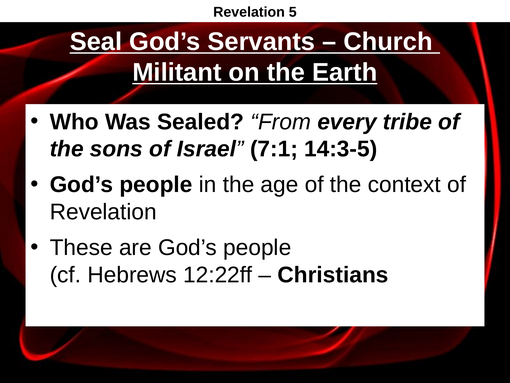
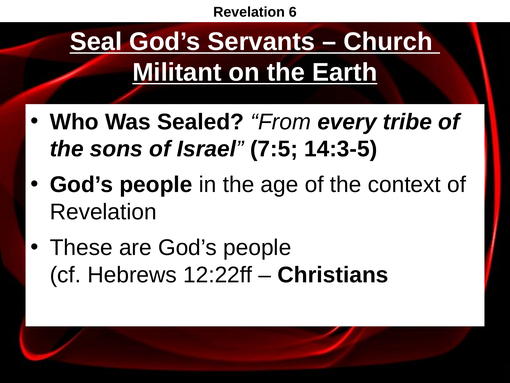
5: 5 -> 6 (293, 12)
7:1: 7:1 -> 7:5 (274, 149)
